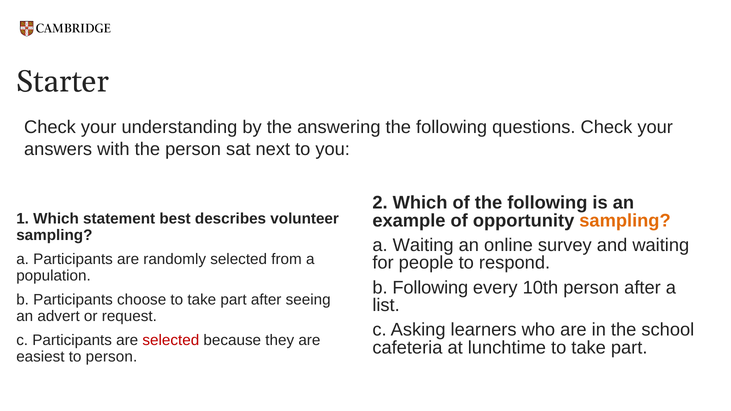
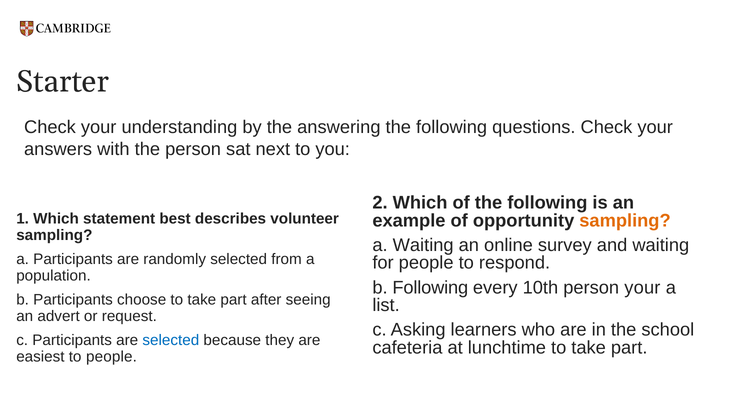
person after: after -> your (642, 288)
selected colour: red -> blue (171, 341)
to person: person -> people (111, 357)
